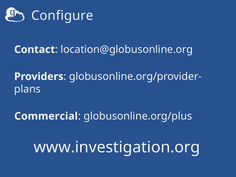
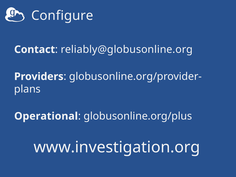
location@globusonline.org: location@globusonline.org -> reliably@globusonline.org (127, 50)
Commercial: Commercial -> Operational (46, 116)
